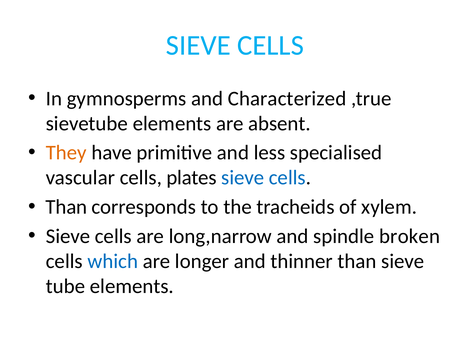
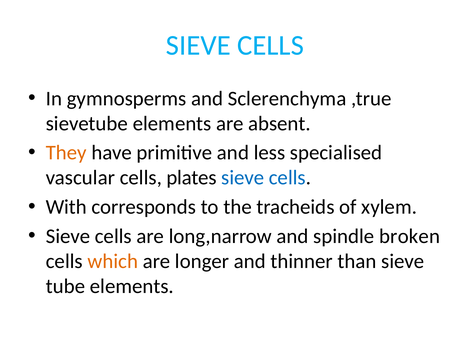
Characterized: Characterized -> Sclerenchyma (287, 99)
Than: Than -> With (66, 207)
which colour: blue -> orange (113, 262)
